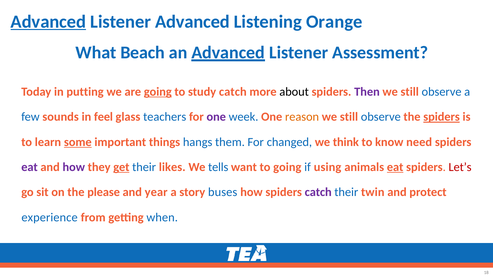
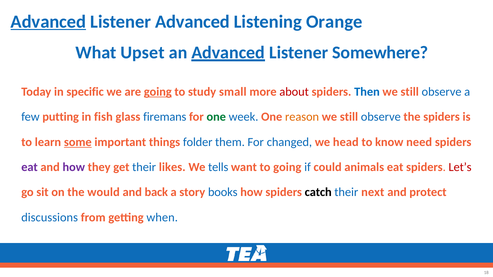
Beach: Beach -> Upset (143, 53)
Assessment: Assessment -> Somewhere (380, 53)
putting: putting -> specific (85, 92)
study catch: catch -> small (233, 92)
about colour: black -> red (294, 92)
Then colour: purple -> blue (367, 92)
sounds: sounds -> putting (61, 117)
feel: feel -> fish (103, 117)
teachers: teachers -> firemans (165, 117)
one colour: purple -> green (216, 117)
spiders underline: present -> none (442, 117)
hangs: hangs -> folder (198, 142)
think: think -> head (346, 142)
get underline: present -> none (121, 167)
using: using -> could (328, 167)
eat underline: present -> none (395, 167)
please: please -> would (103, 192)
year: year -> back (156, 192)
buses: buses -> books (223, 192)
catch colour: purple -> black (318, 192)
twin: twin -> next (373, 192)
experience: experience -> discussions (50, 218)
